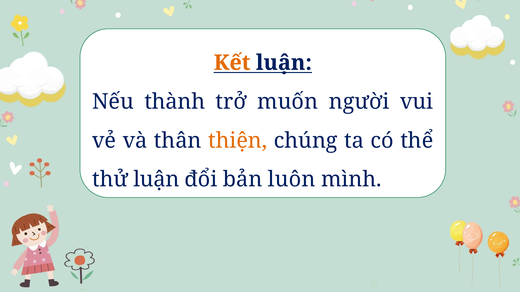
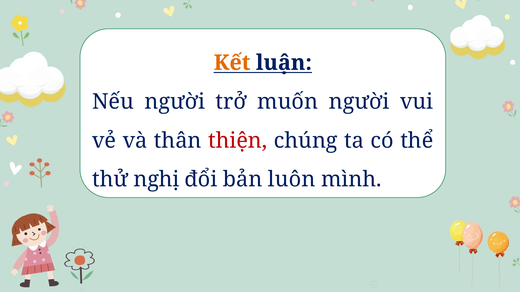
Nếu thành: thành -> người (175, 102)
thiện colour: orange -> red (238, 141)
thử luận: luận -> nghị (156, 180)
